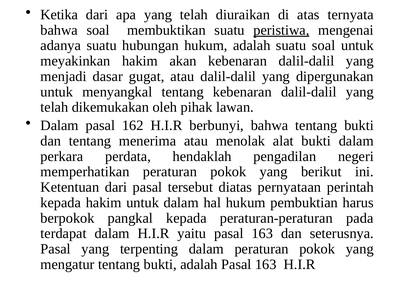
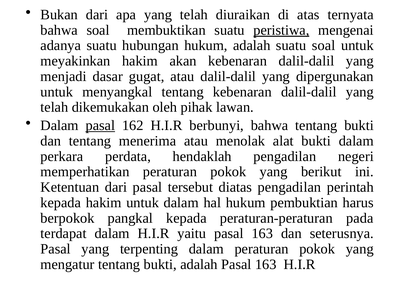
Ketika: Ketika -> Bukan (59, 15)
pasal underline: none -> present (100, 125)
diatas pernyataan: pernyataan -> pengadilan (289, 187)
